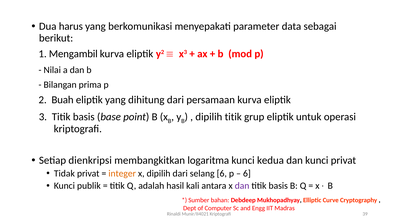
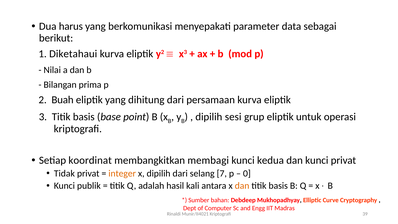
Mengambil: Mengambil -> Diketahaui (73, 54)
dipilih titik: titik -> sesi (233, 117)
dienkripsi: dienkripsi -> koordinat (90, 160)
logaritma: logaritma -> membagi (208, 160)
selang 6: 6 -> 7 (222, 173)
6: 6 -> 0 (247, 173)
dan colour: purple -> orange (242, 186)
